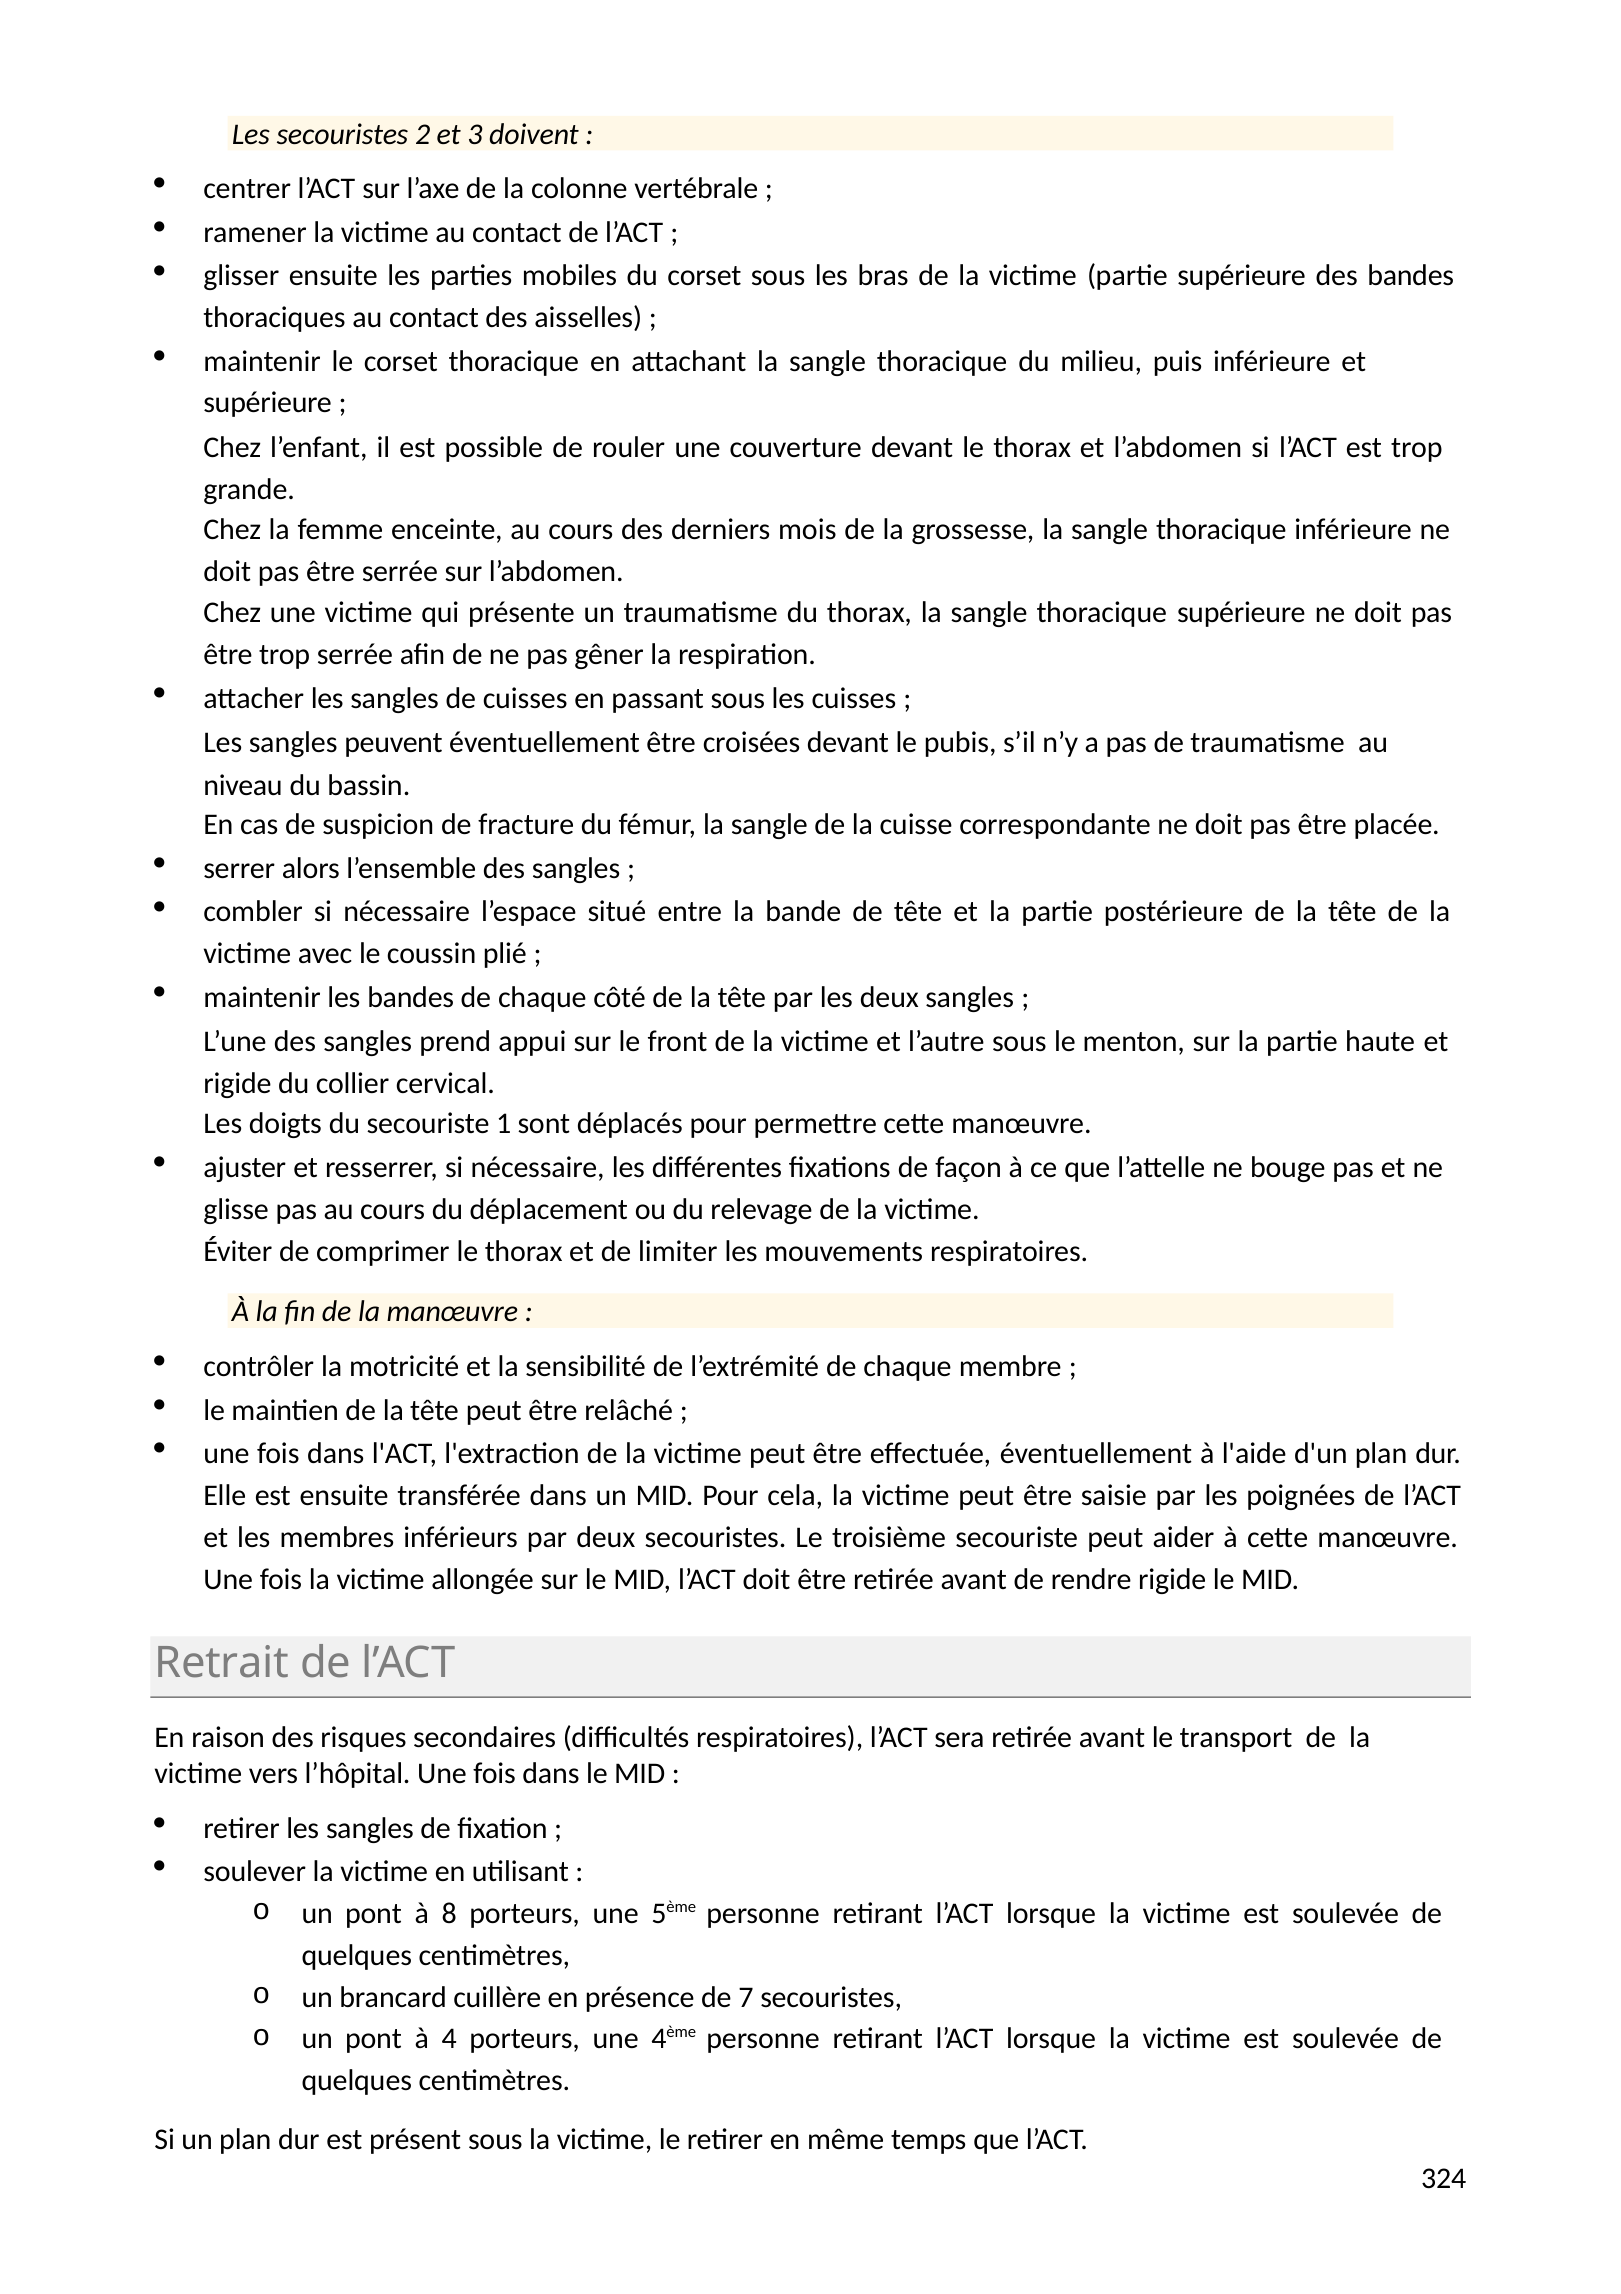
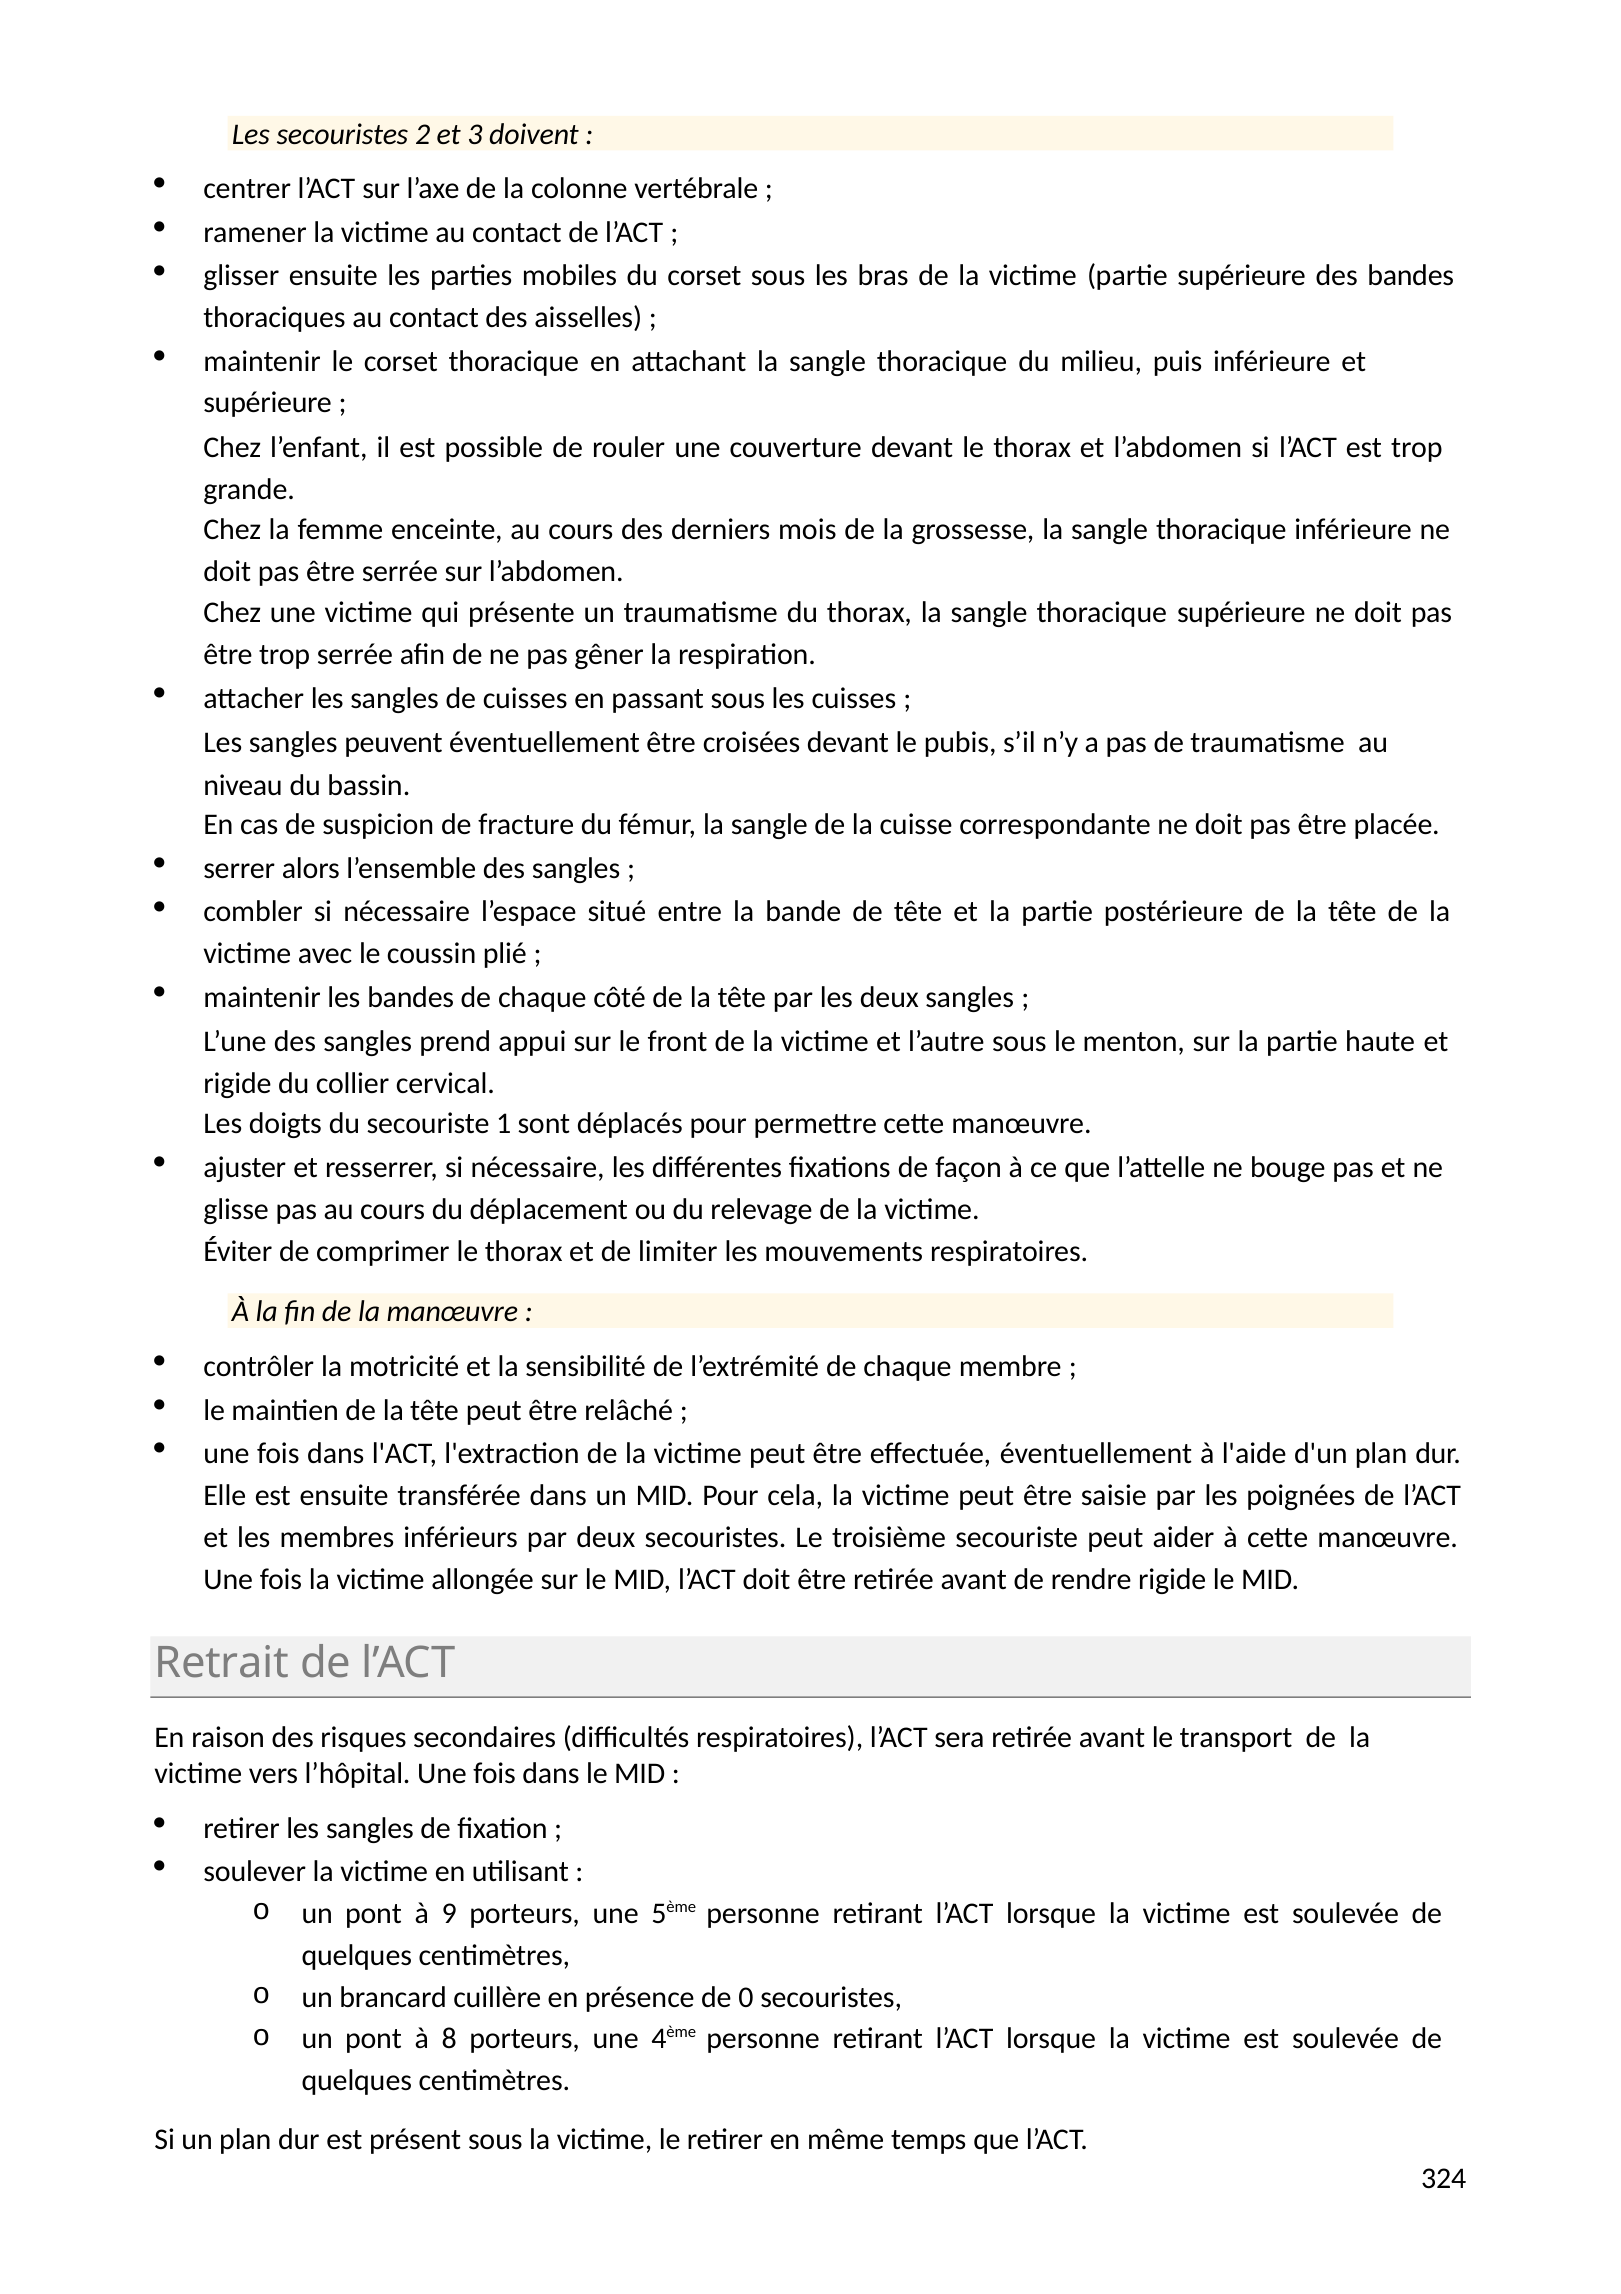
8: 8 -> 9 (449, 1914)
7: 7 -> 0 (746, 1997)
4: 4 -> 8 (449, 2039)
